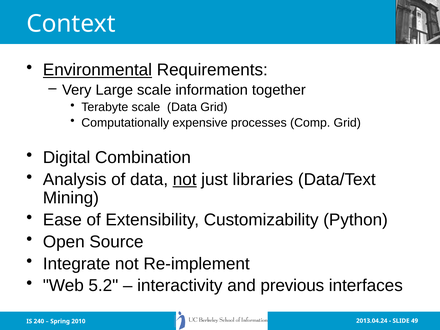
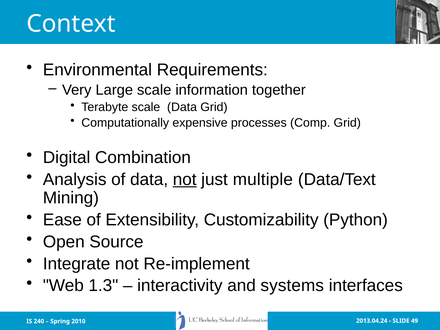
Environmental underline: present -> none (97, 70)
libraries: libraries -> multiple (263, 180)
5.2: 5.2 -> 1.3 (103, 286)
previous: previous -> systems (292, 286)
